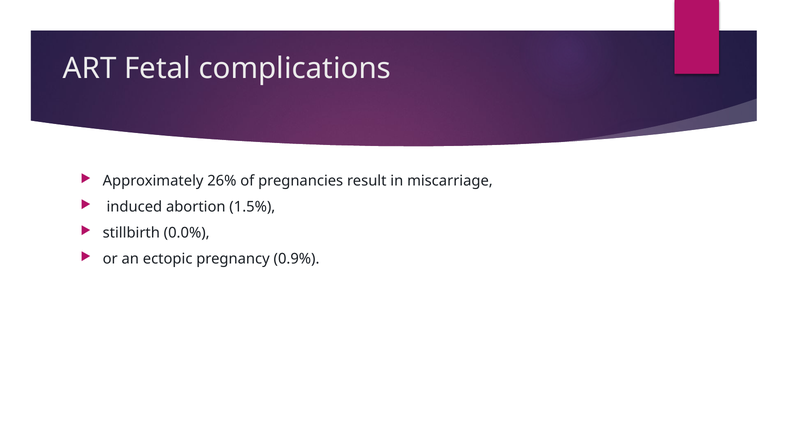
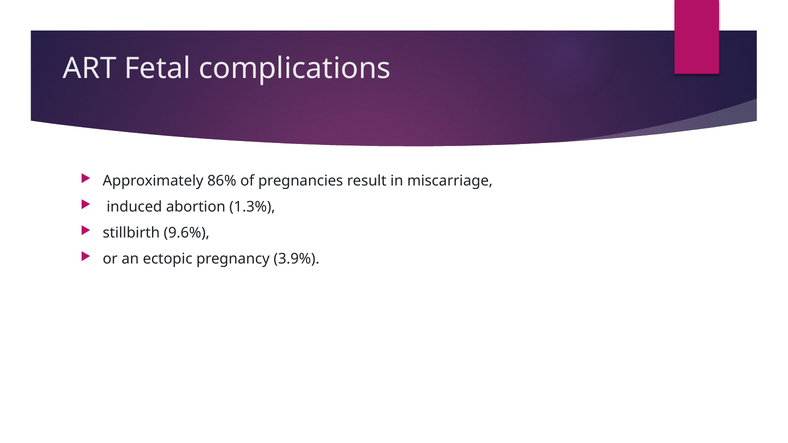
26%: 26% -> 86% (222, 181)
1.5%: 1.5% -> 1.3% (252, 207)
0.0%: 0.0% -> 9.6% (187, 233)
0.9%: 0.9% -> 3.9% (297, 259)
